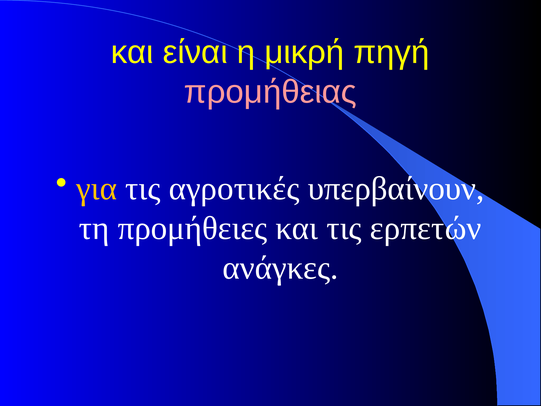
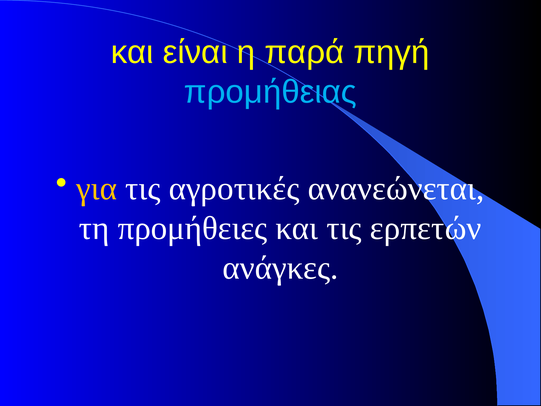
μικρή: μικρή -> παρά (304, 52)
προμήθειας colour: pink -> light blue (270, 92)
υπερβαίνουν: υπερβαίνουν -> ανανεώνεται (396, 188)
